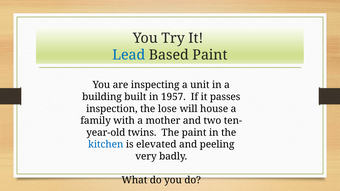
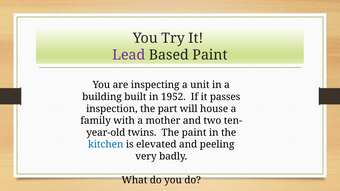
Lead colour: blue -> purple (129, 55)
1957: 1957 -> 1952 (173, 97)
lose: lose -> part (168, 109)
